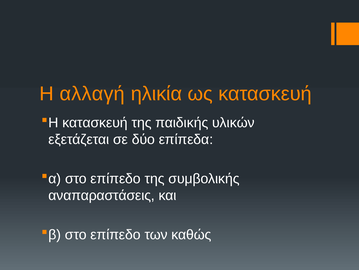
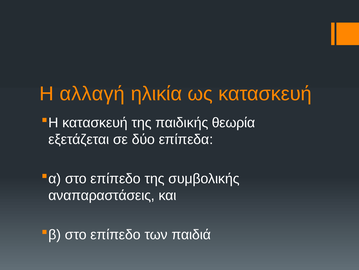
υλικών: υλικών -> θεωρία (233, 122)
καθώς: καθώς -> παιδιά (191, 234)
